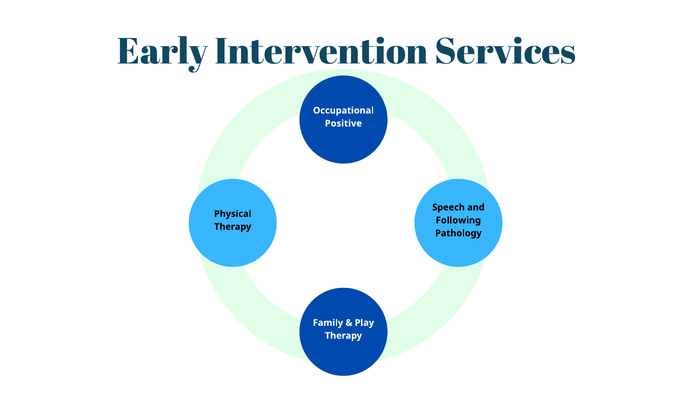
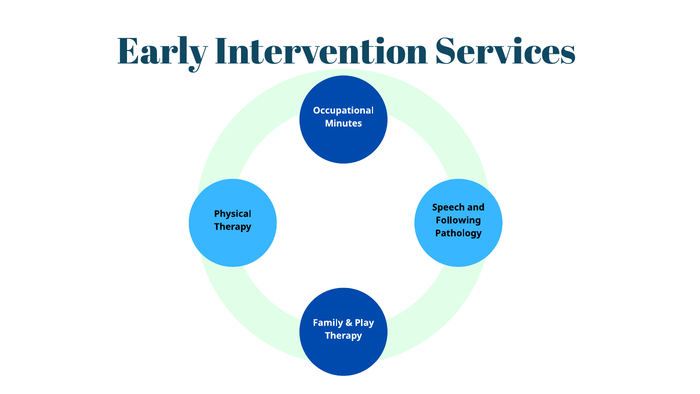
Positive: Positive -> Minutes (343, 123)
